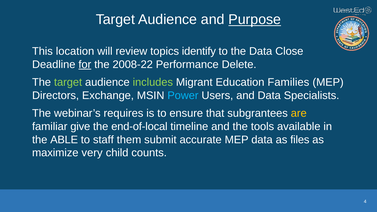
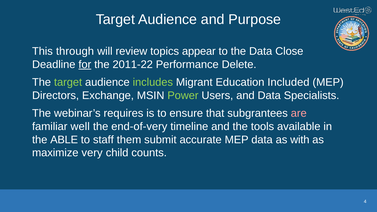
Purpose underline: present -> none (255, 20)
location: location -> through (75, 51)
identify: identify -> appear (199, 51)
2008-22: 2008-22 -> 2011-22 (133, 64)
Families: Families -> Included (288, 82)
Power colour: light blue -> light green (183, 95)
are colour: yellow -> pink (299, 113)
give: give -> well (80, 127)
end-of-local: end-of-local -> end-of-very (139, 127)
files: files -> with (300, 140)
